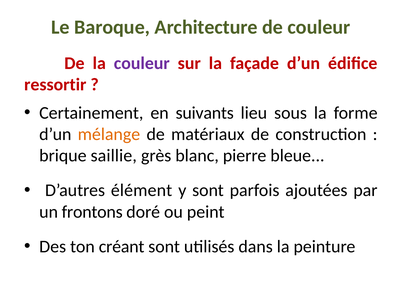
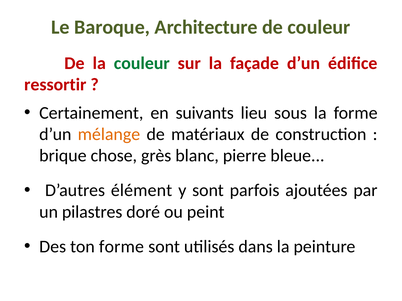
couleur colour: purple -> green (142, 63)
saillie: saillie -> chose (114, 156)
frontons: frontons -> pilastres (92, 212)
ton créant: créant -> forme (121, 247)
